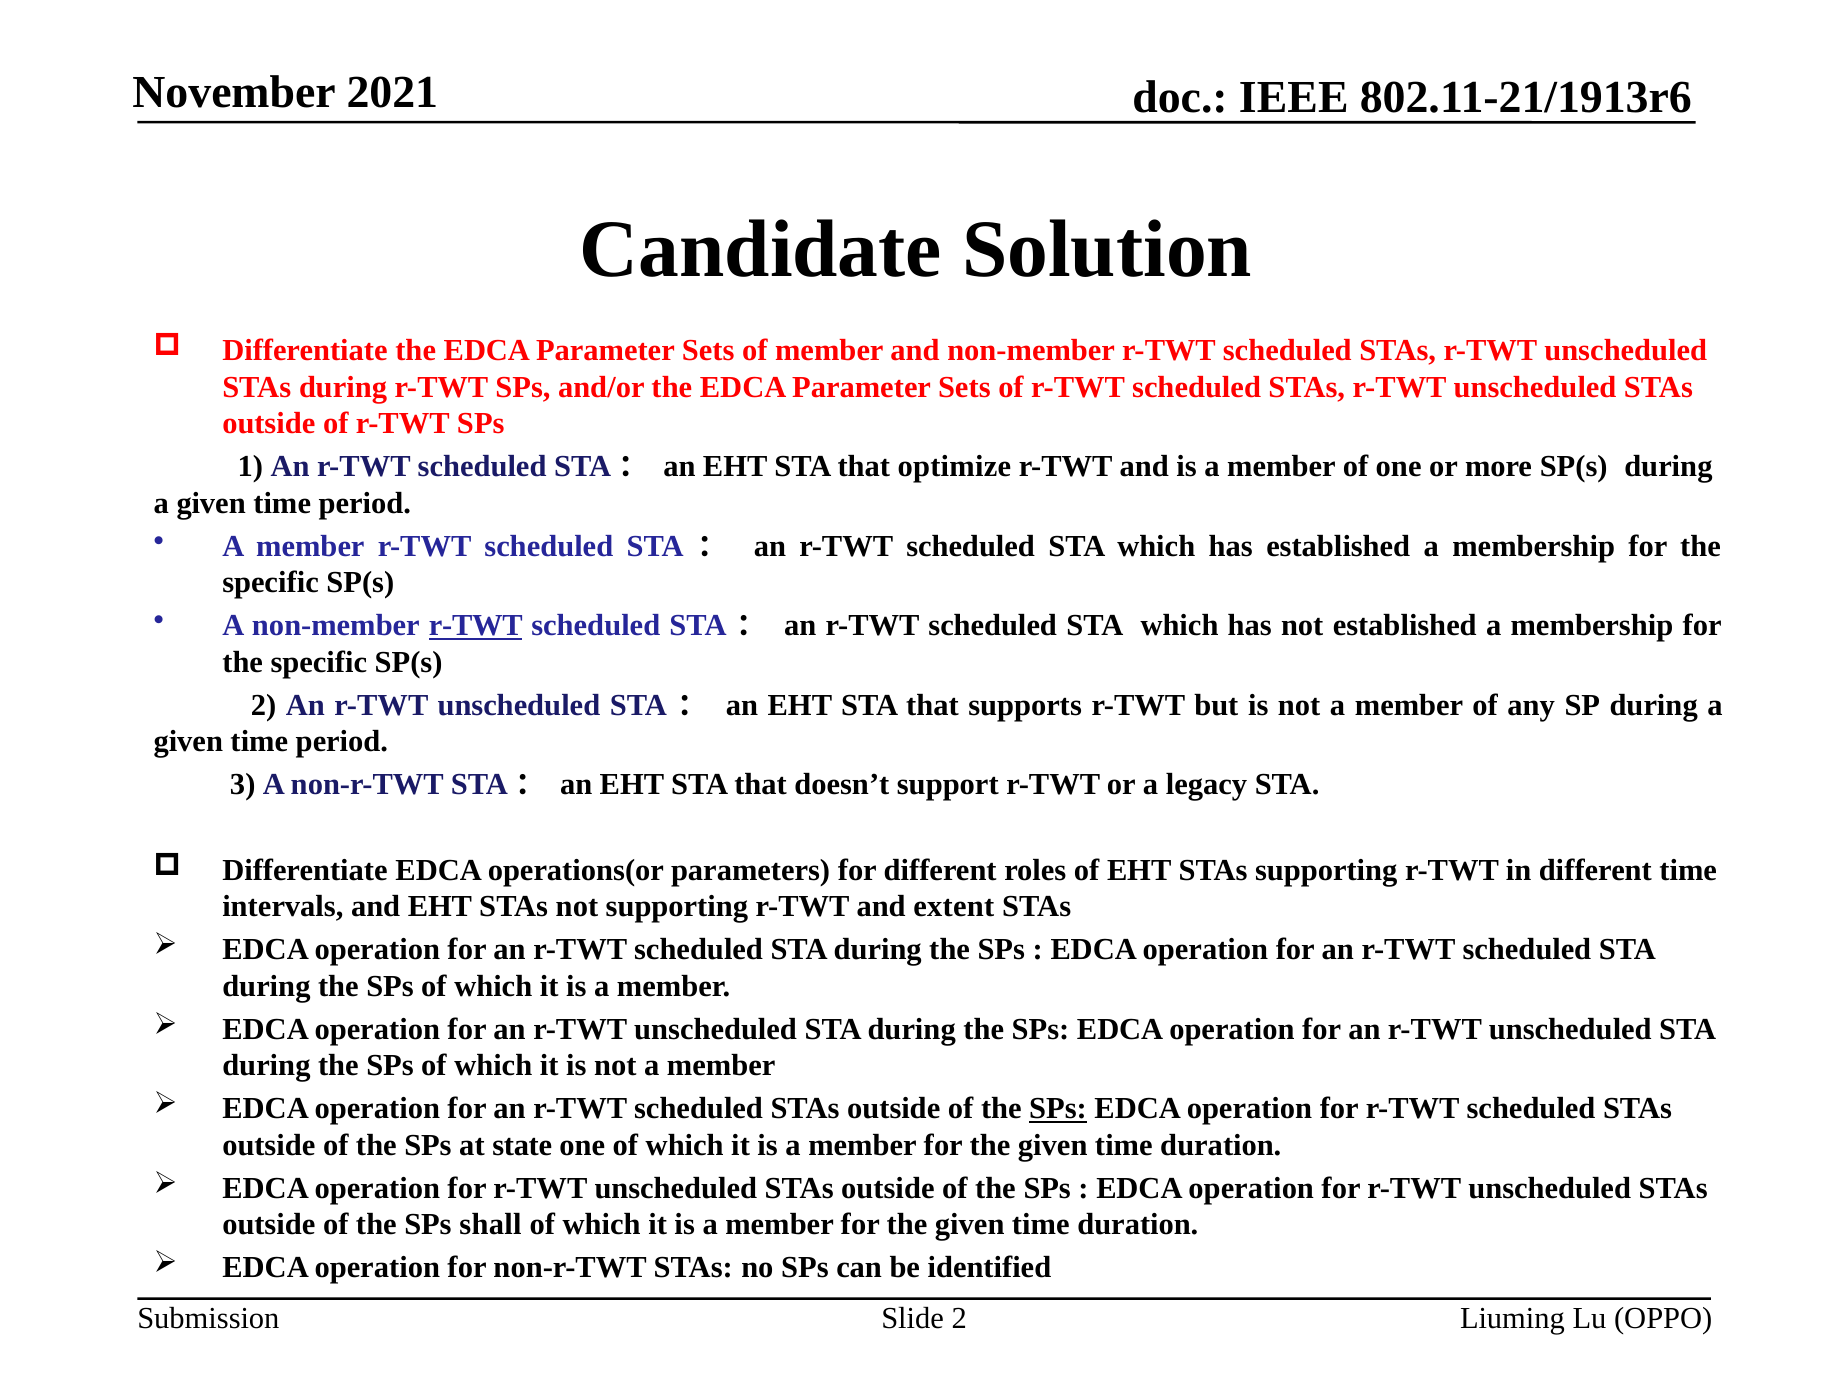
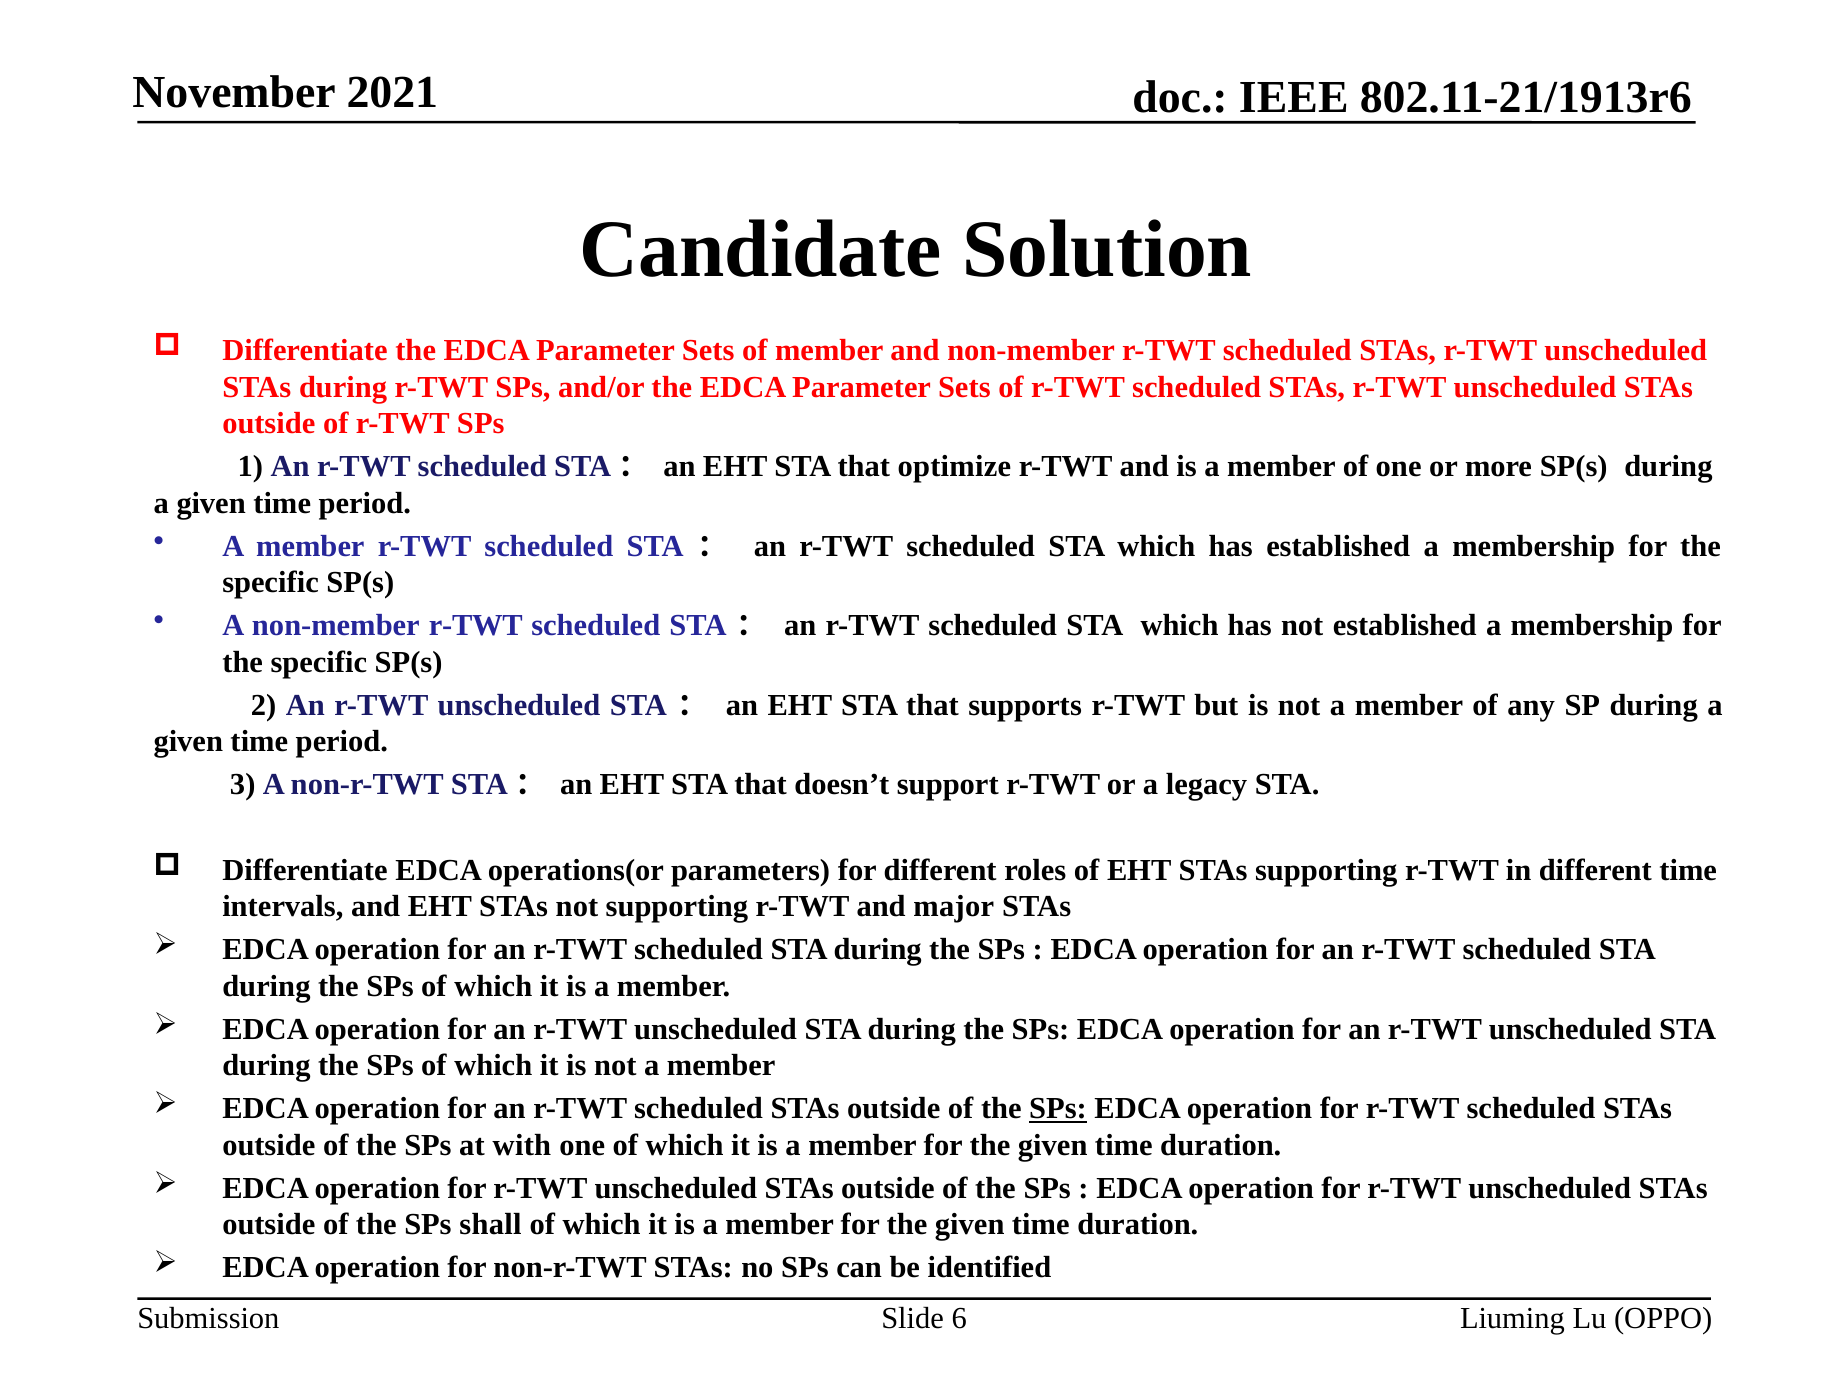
r-TWT underline: present -> none (476, 625)
extent: extent -> major (954, 907)
state: state -> with (522, 1145)
Slide 2: 2 -> 6 (959, 1318)
